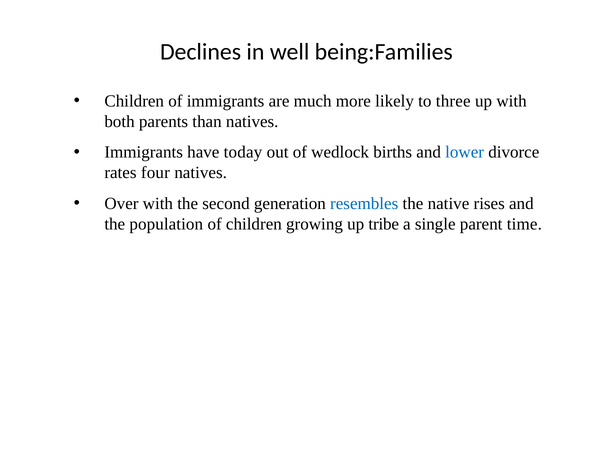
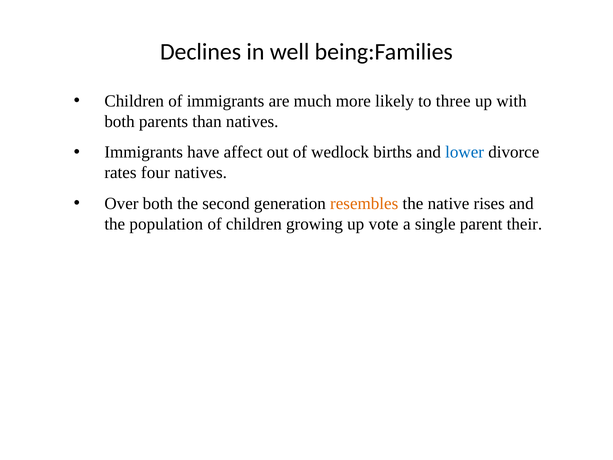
today: today -> affect (243, 152)
Over with: with -> both (158, 203)
resembles colour: blue -> orange (364, 203)
tribe: tribe -> vote (384, 224)
time: time -> their (524, 224)
